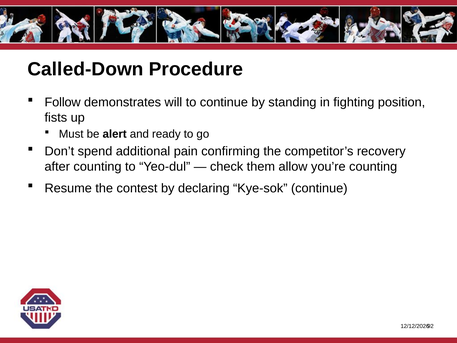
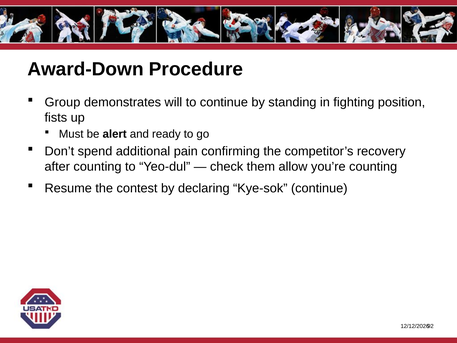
Called-Down: Called-Down -> Award-Down (86, 69)
Follow: Follow -> Group (62, 102)
